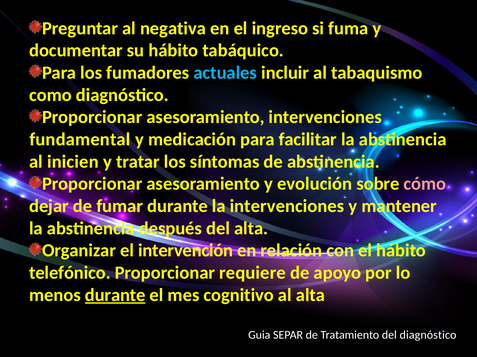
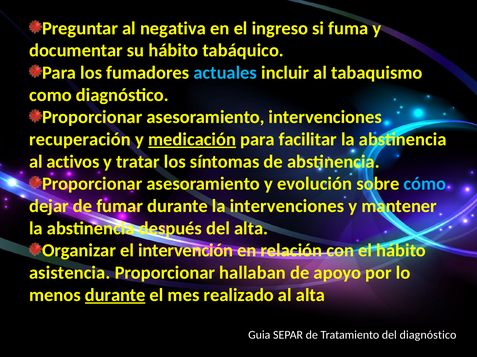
fundamental: fundamental -> recuperación (80, 140)
medicación underline: none -> present (192, 140)
inicien: inicien -> activos (73, 162)
cómo colour: pink -> light blue (425, 184)
telefónico: telefónico -> asistencia (70, 273)
requiere: requiere -> hallaban (253, 273)
cognitivo: cognitivo -> realizado (239, 296)
